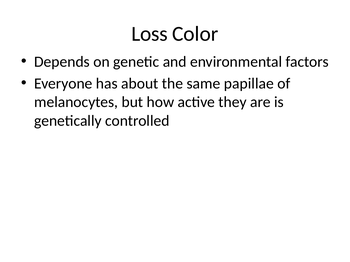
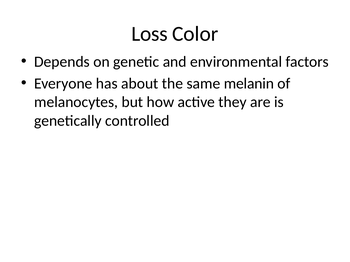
papillae: papillae -> melanin (249, 84)
